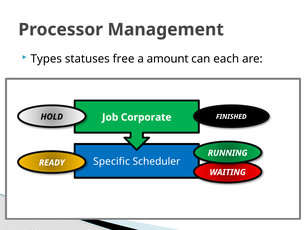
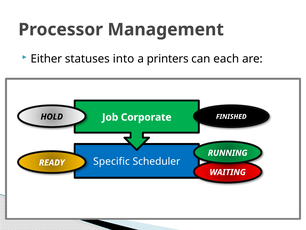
Types: Types -> Either (46, 59)
free: free -> into (124, 59)
amount: amount -> printers (168, 59)
